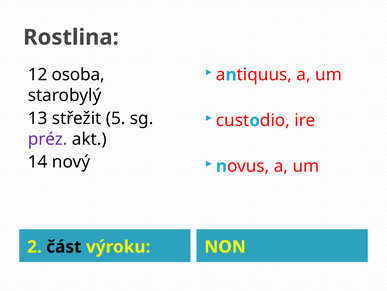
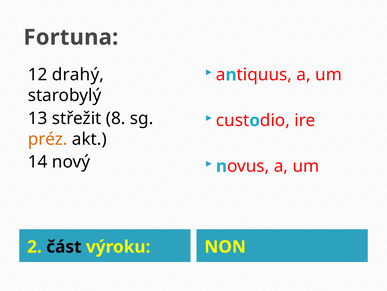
Rostlina: Rostlina -> Fortuna (71, 37)
osoba: osoba -> drahý (78, 75)
5: 5 -> 8 (116, 118)
préz colour: purple -> orange (48, 139)
